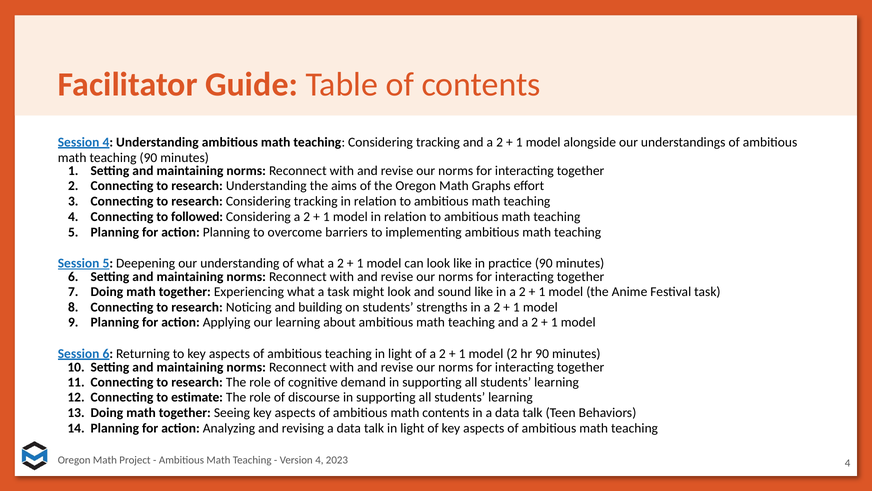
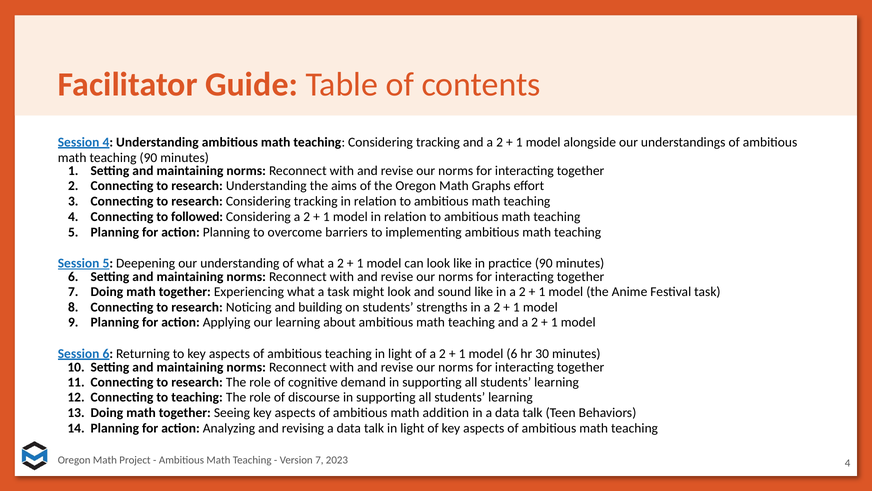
model 2: 2 -> 6 (512, 353)
hr 90: 90 -> 30 (542, 353)
to estimate: estimate -> teaching (197, 397)
math contents: contents -> addition (446, 412)
4: 4 -> 7 (319, 459)
